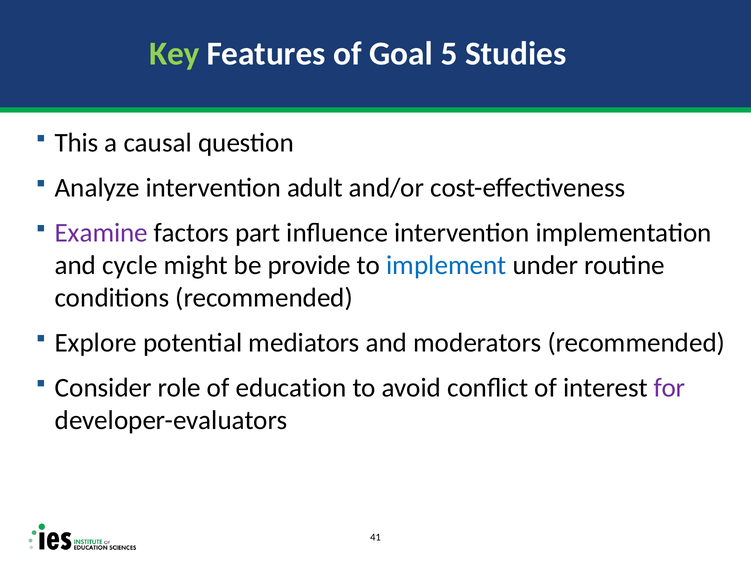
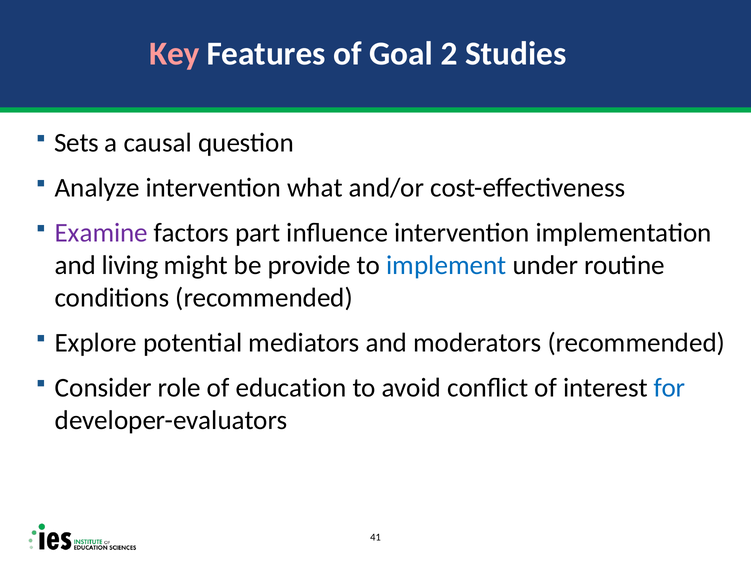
Key colour: light green -> pink (174, 54)
5: 5 -> 2 (449, 54)
This: This -> Sets (77, 143)
adult: adult -> what (315, 188)
cycle: cycle -> living (130, 266)
for colour: purple -> blue (670, 388)
